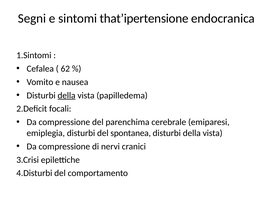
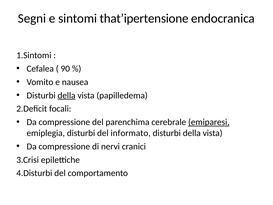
62: 62 -> 90 (65, 69)
emiparesi underline: none -> present (209, 122)
spontanea: spontanea -> informato (131, 133)
